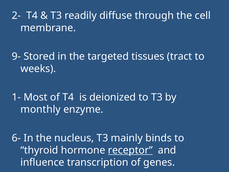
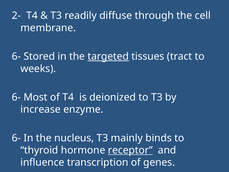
9-: 9- -> 6- (16, 56)
targeted underline: none -> present (108, 56)
1-: 1- -> 6- (16, 97)
monthly: monthly -> increase (41, 109)
